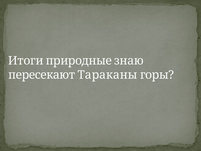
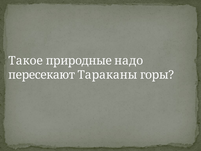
Итоги: Итоги -> Такое (26, 61)
знаю: знаю -> надо (129, 61)
